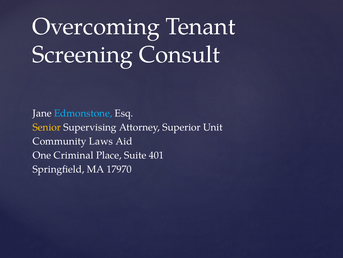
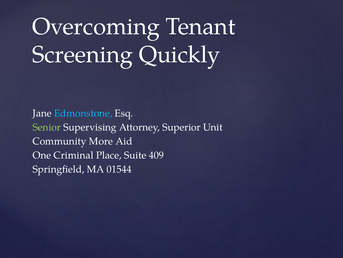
Consult: Consult -> Quickly (180, 54)
Senior colour: yellow -> light green (47, 127)
Laws: Laws -> More (101, 141)
401: 401 -> 409 (156, 155)
17970: 17970 -> 01544 (119, 169)
